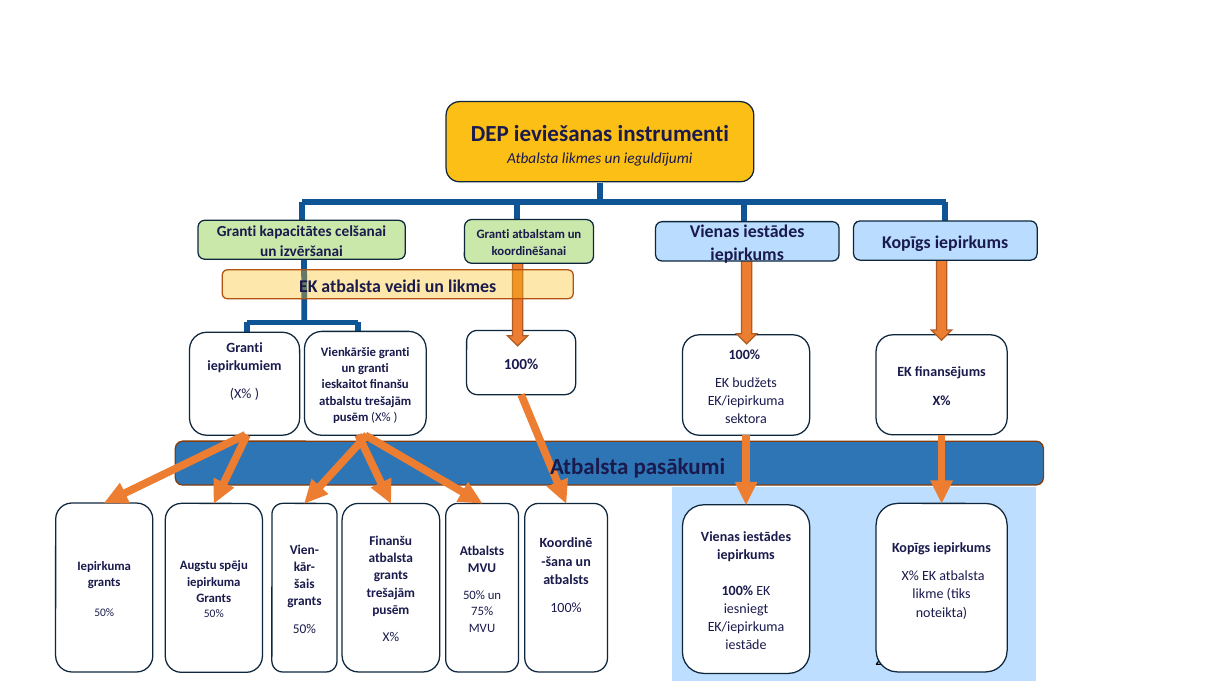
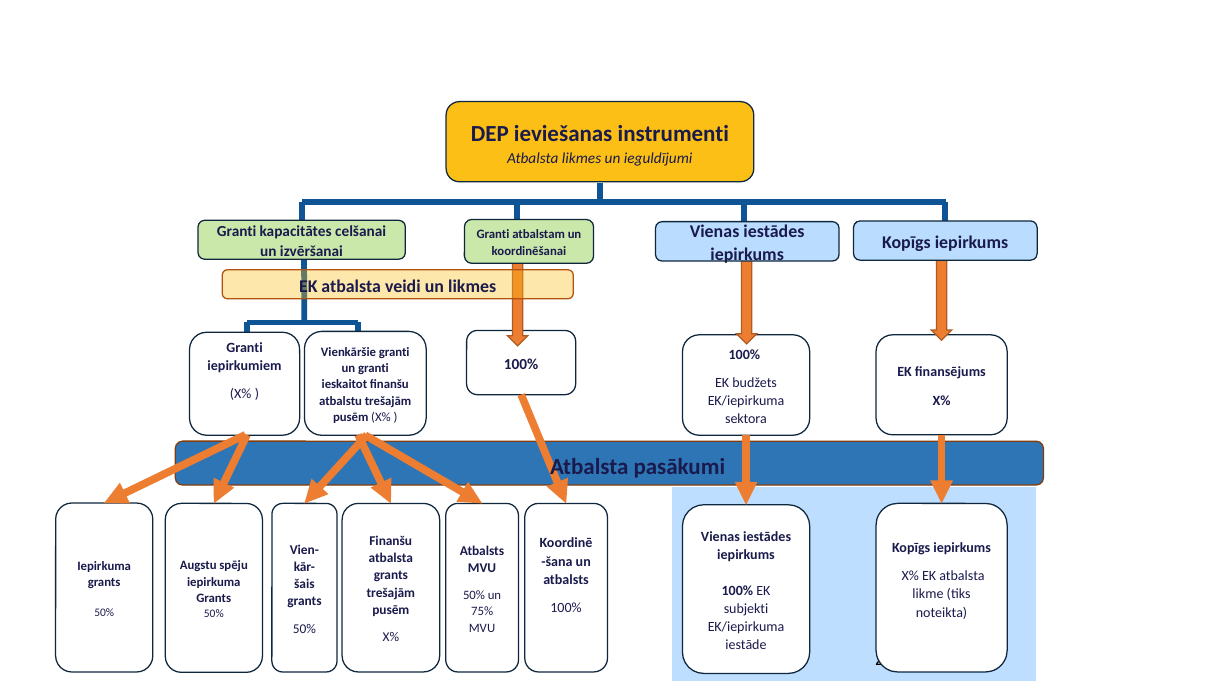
iesniegt: iesniegt -> subjekti (746, 608)
